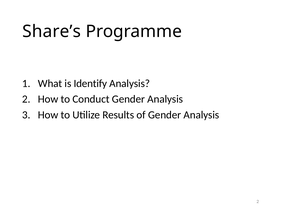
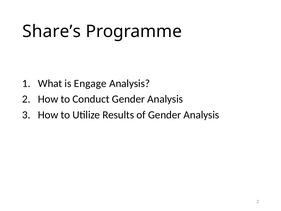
Identify: Identify -> Engage (90, 83)
